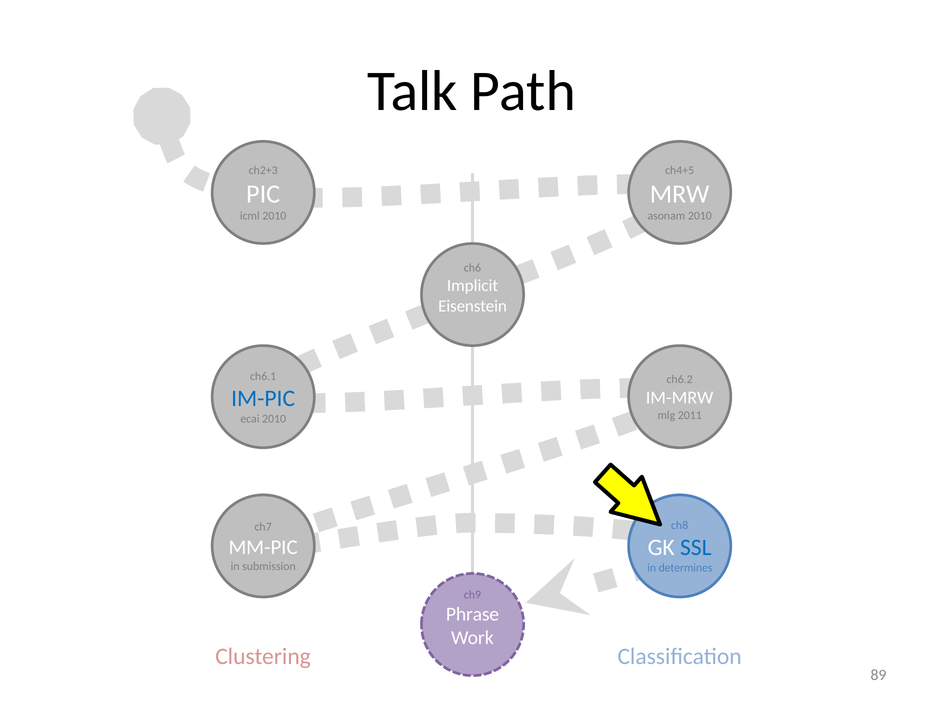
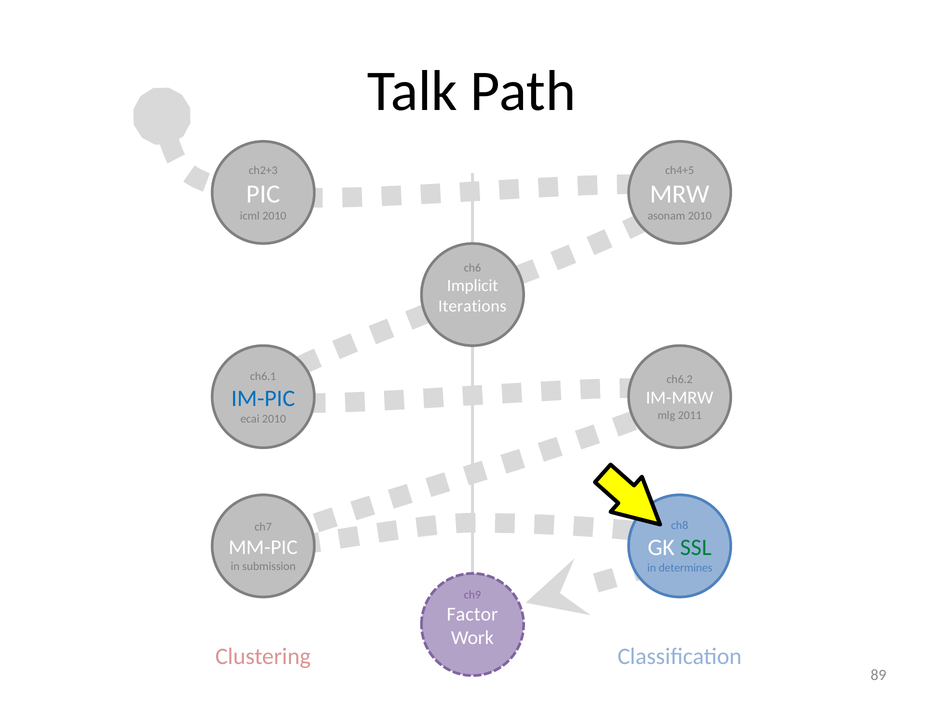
Eisenstein: Eisenstein -> Iterations (472, 306)
SSL colour: blue -> green (696, 548)
Phrase: Phrase -> Factor (472, 614)
